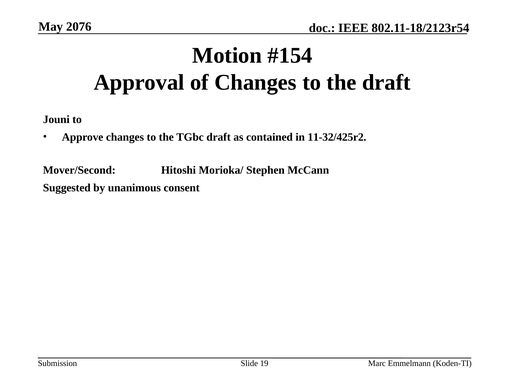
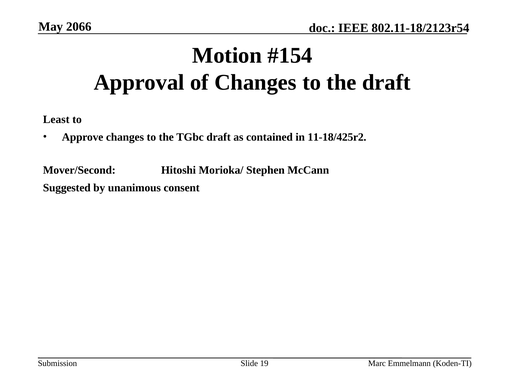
2076: 2076 -> 2066 (79, 27)
Jouni: Jouni -> Least (56, 119)
11-32/425r2: 11-32/425r2 -> 11-18/425r2 (337, 137)
